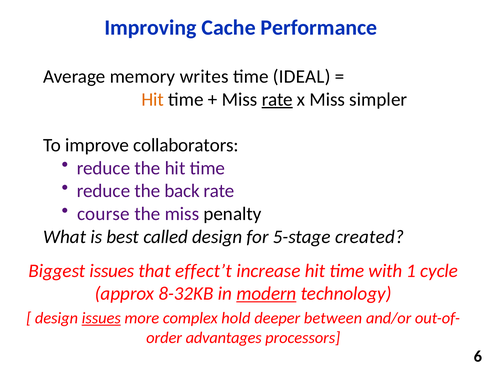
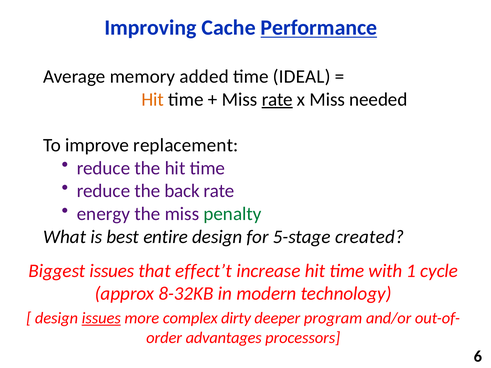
Performance underline: none -> present (319, 28)
writes: writes -> added (204, 77)
simpler: simpler -> needed (378, 99)
collaborators: collaborators -> replacement (186, 145)
course: course -> energy (103, 214)
penalty colour: black -> green (232, 214)
called: called -> entire (166, 237)
modern underline: present -> none (266, 294)
hold: hold -> dirty (236, 318)
between: between -> program (333, 318)
